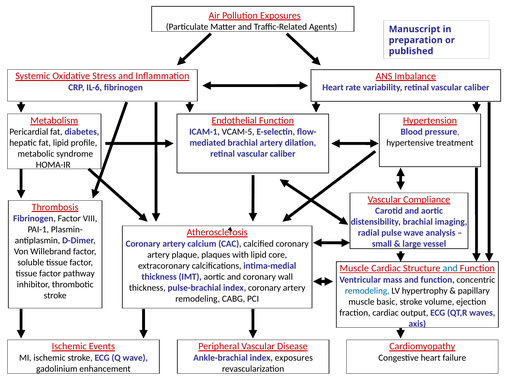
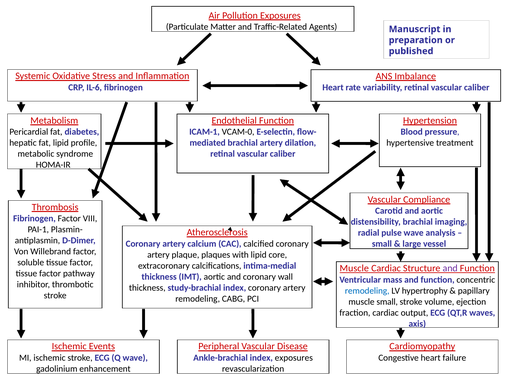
VCAM-5: VCAM-5 -> VCAM-0 (238, 132)
and colour: blue -> purple (450, 268)
pulse-brachial: pulse-brachial -> study-brachial (194, 287)
muscle basic: basic -> small (387, 301)
